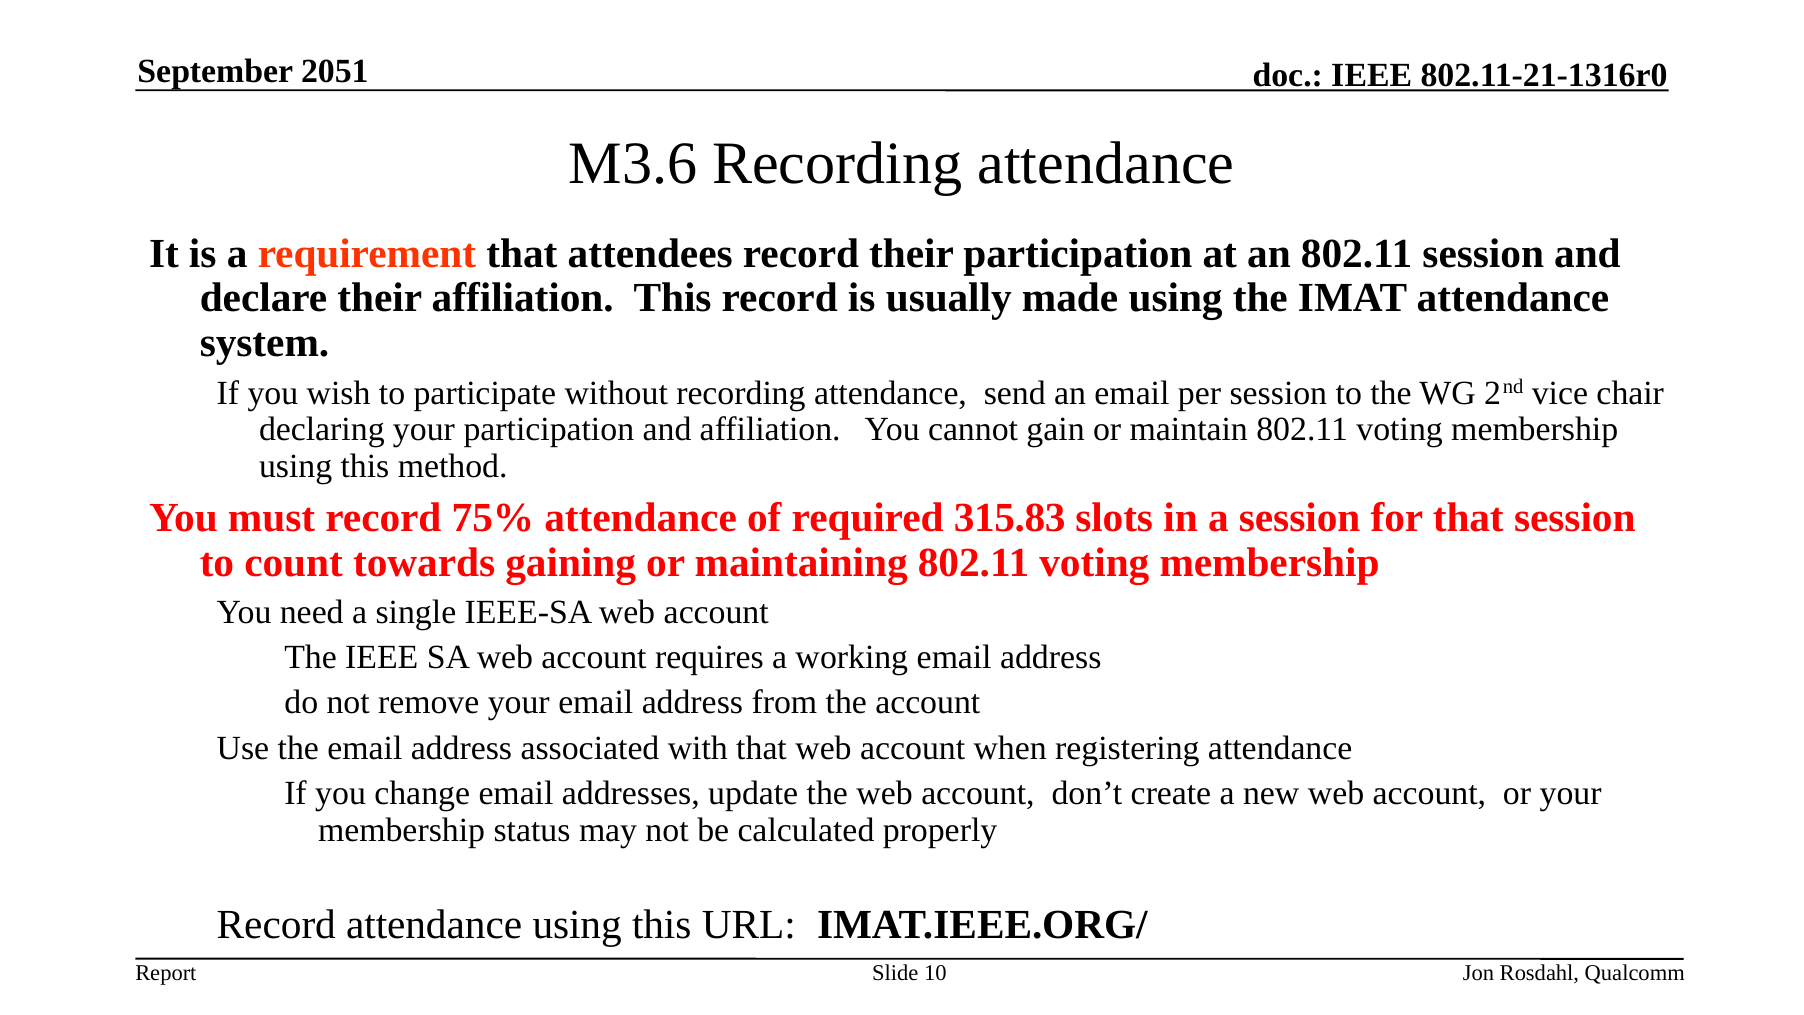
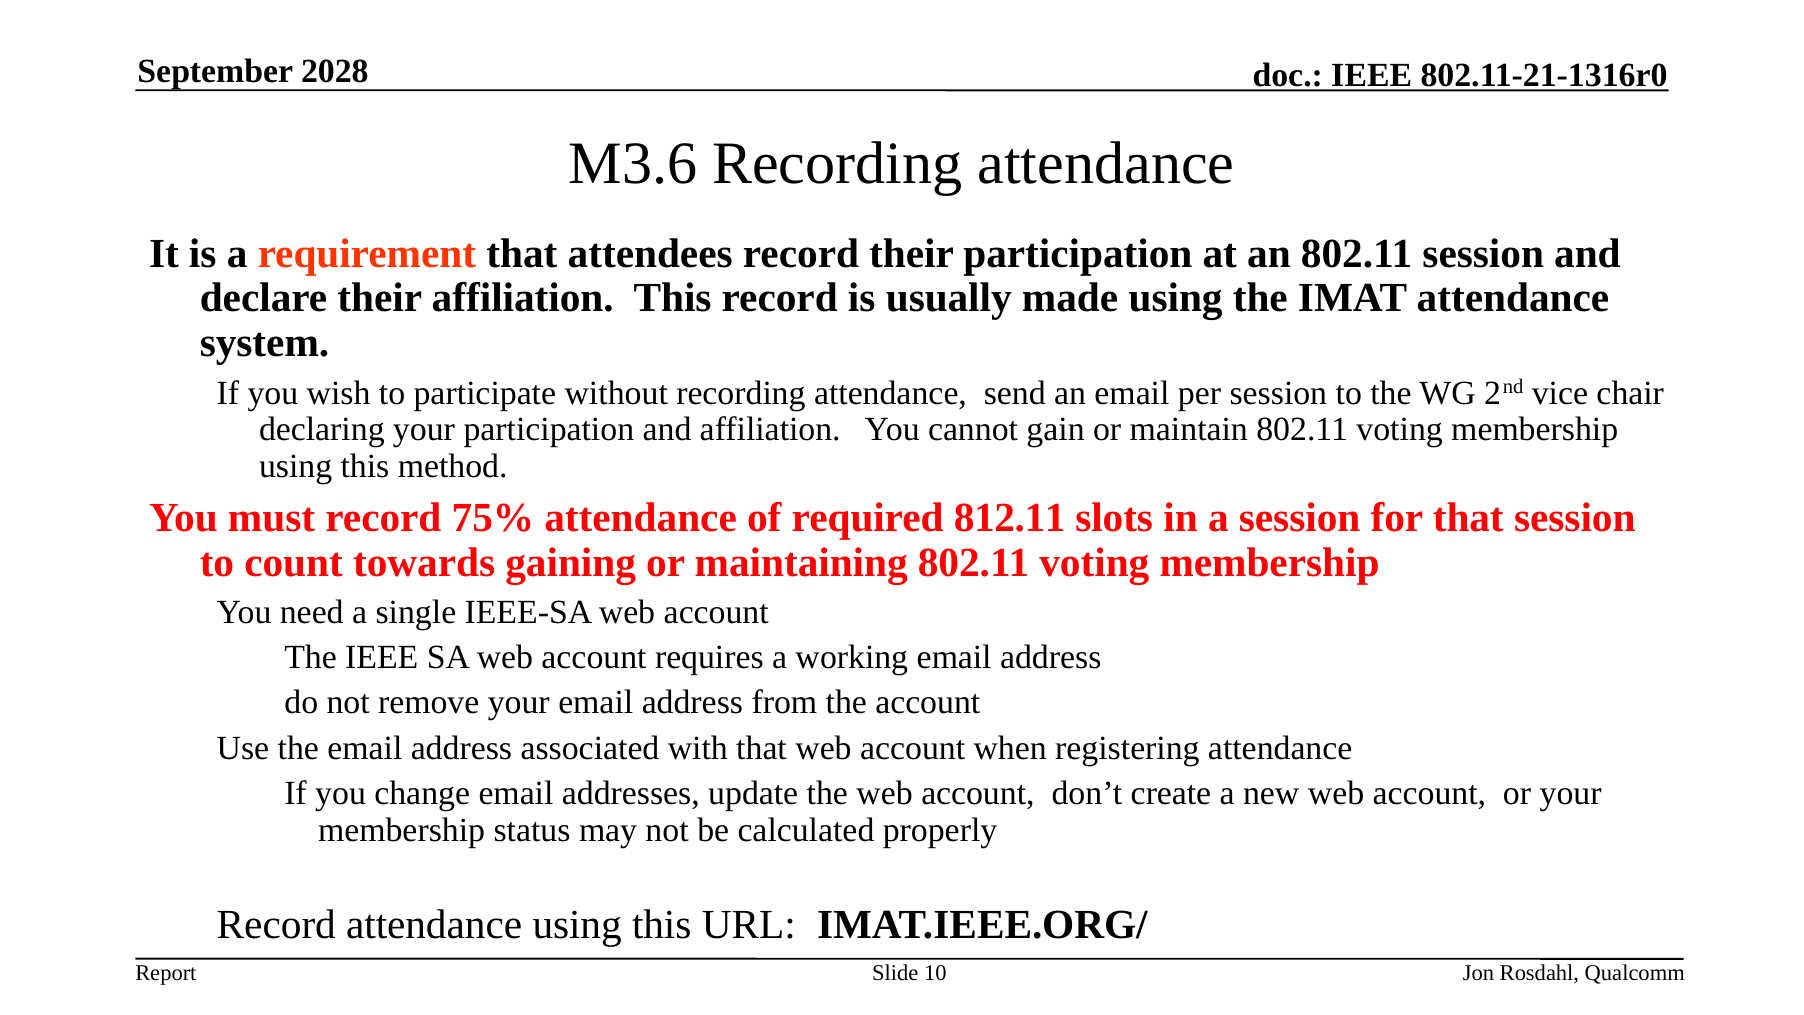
2051: 2051 -> 2028 (335, 72)
315.83: 315.83 -> 812.11 (1010, 518)
